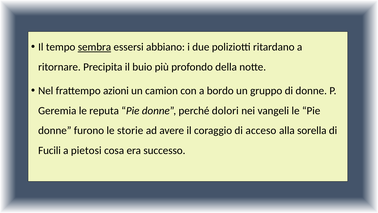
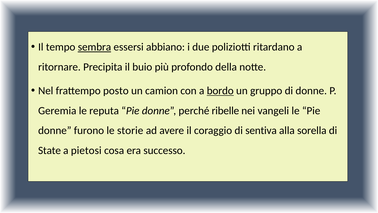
azioni: azioni -> posto (116, 91)
bordo underline: none -> present (220, 91)
dolori: dolori -> ribelle (225, 110)
acceso: acceso -> sentiva (261, 130)
Fucili: Fucili -> State (49, 150)
